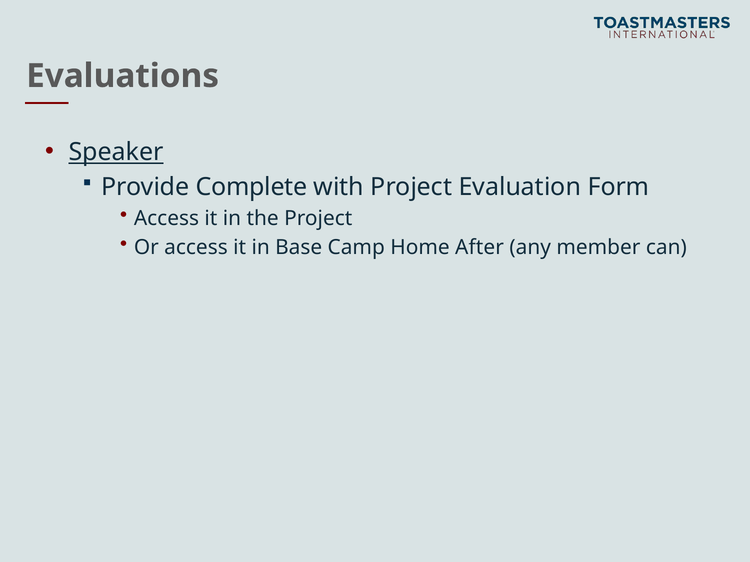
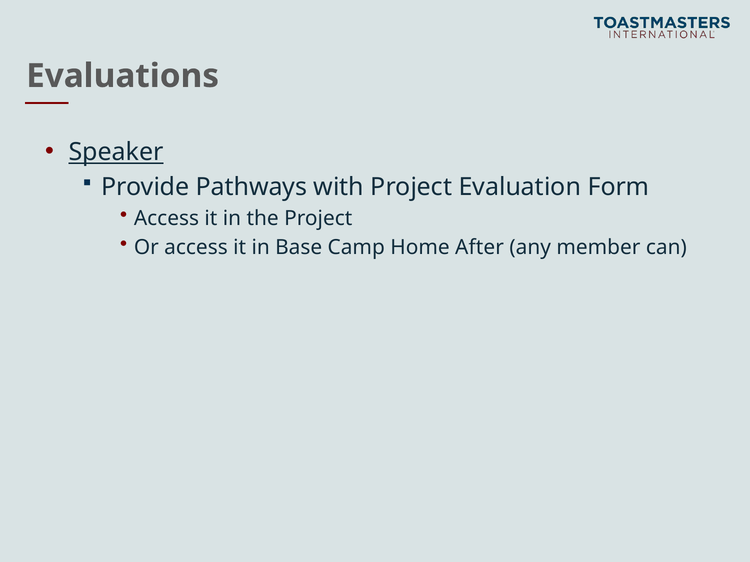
Complete: Complete -> Pathways (251, 187)
